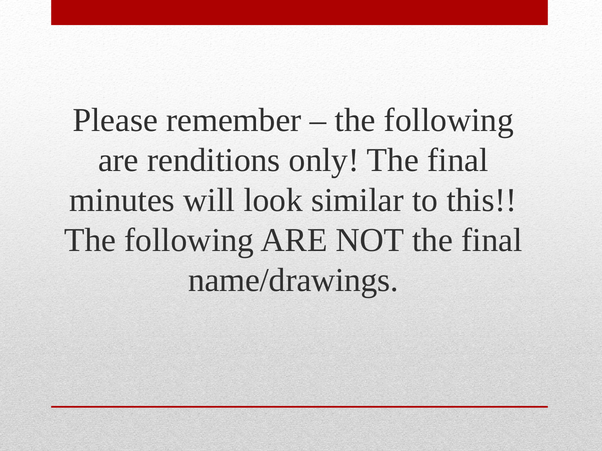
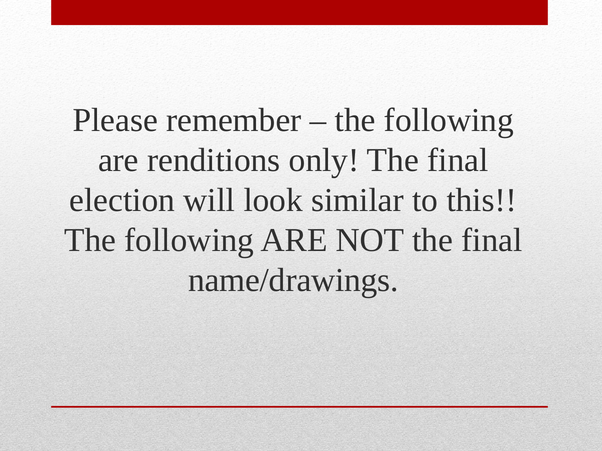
minutes: minutes -> election (122, 200)
